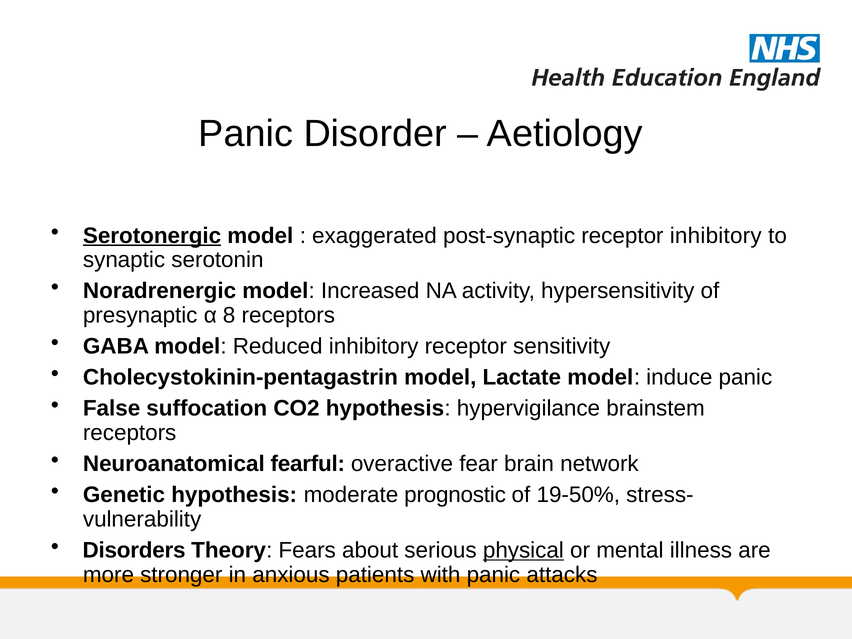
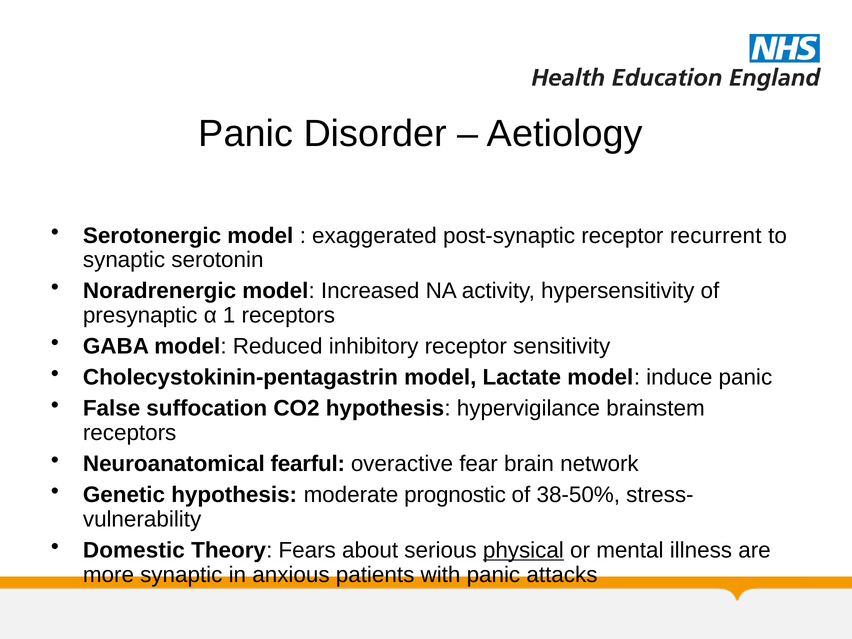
Serotonergic underline: present -> none (152, 236)
receptor inhibitory: inhibitory -> recurrent (716, 236)
8: 8 -> 1 (229, 315)
19-50%: 19-50% -> 38-50% (578, 495)
Disorders: Disorders -> Domestic (134, 550)
more stronger: stronger -> synaptic (181, 575)
